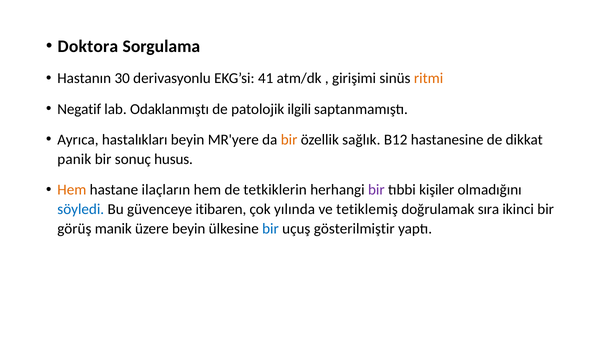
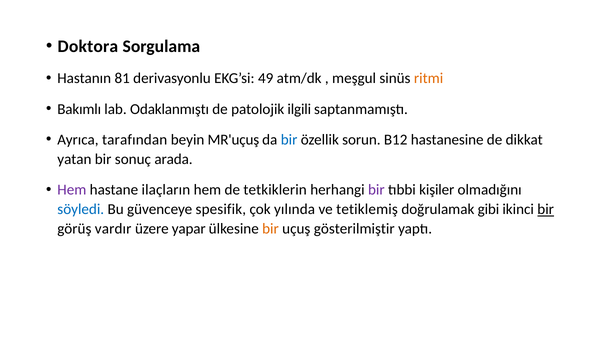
30: 30 -> 81 (122, 78)
41: 41 -> 49 (266, 78)
girişimi: girişimi -> meşgul (354, 78)
Negatif: Negatif -> Bakımlı (79, 109)
hastalıkları: hastalıkları -> tarafından (135, 140)
MR'yere: MR'yere -> MR'uçuş (233, 140)
bir colour: orange -> blue (289, 140)
sağlık: sağlık -> sorun (361, 140)
panik: panik -> yatan (74, 159)
husus: husus -> arada (173, 159)
Hem colour: orange -> purple (72, 190)
itibaren: itibaren -> spesifik (221, 209)
sıra: sıra -> gibi (488, 209)
bir underline: none -> present (546, 209)
manik: manik -> vardır (113, 229)
üzere beyin: beyin -> yapar (189, 229)
bir colour: blue -> orange (270, 229)
